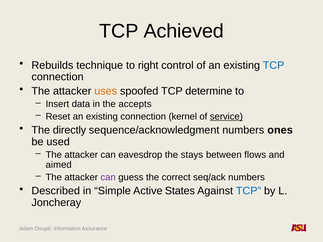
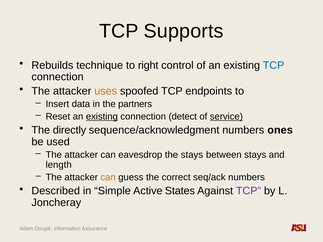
Achieved: Achieved -> Supports (184, 31)
determine: determine -> endpoints (209, 91)
accepts: accepts -> partners (135, 104)
existing underline: none -> present (102, 117)
kernel: kernel -> detect (183, 117)
between flows: flows -> stays (255, 155)
aimed: aimed -> length (59, 165)
can colour: purple -> orange (108, 177)
TCP colour: blue -> purple (248, 191)
